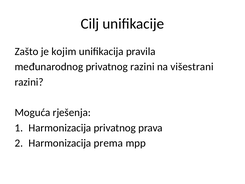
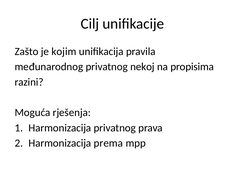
privatnog razini: razini -> nekoj (142, 67)
višestrani: višestrani -> propisima (192, 67)
